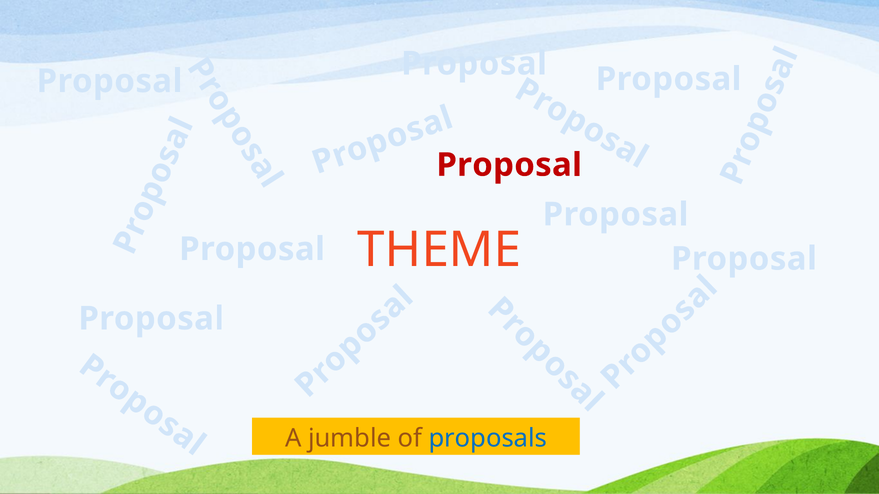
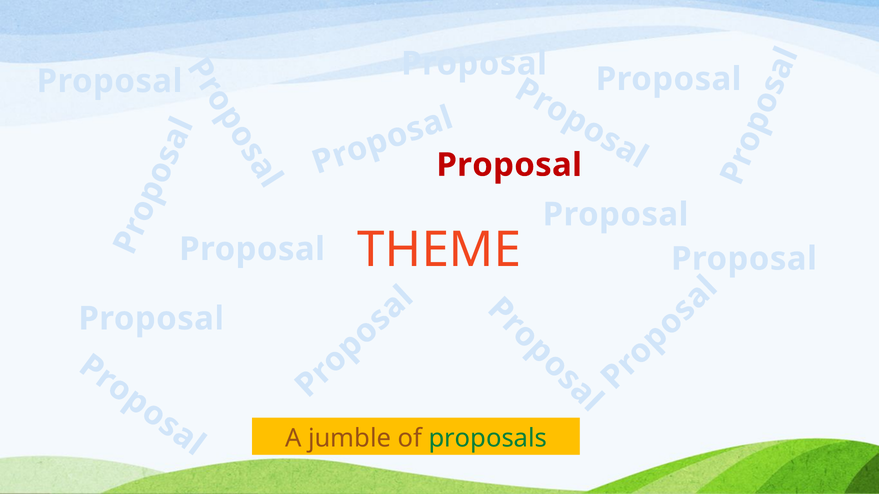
proposals colour: blue -> green (488, 438)
